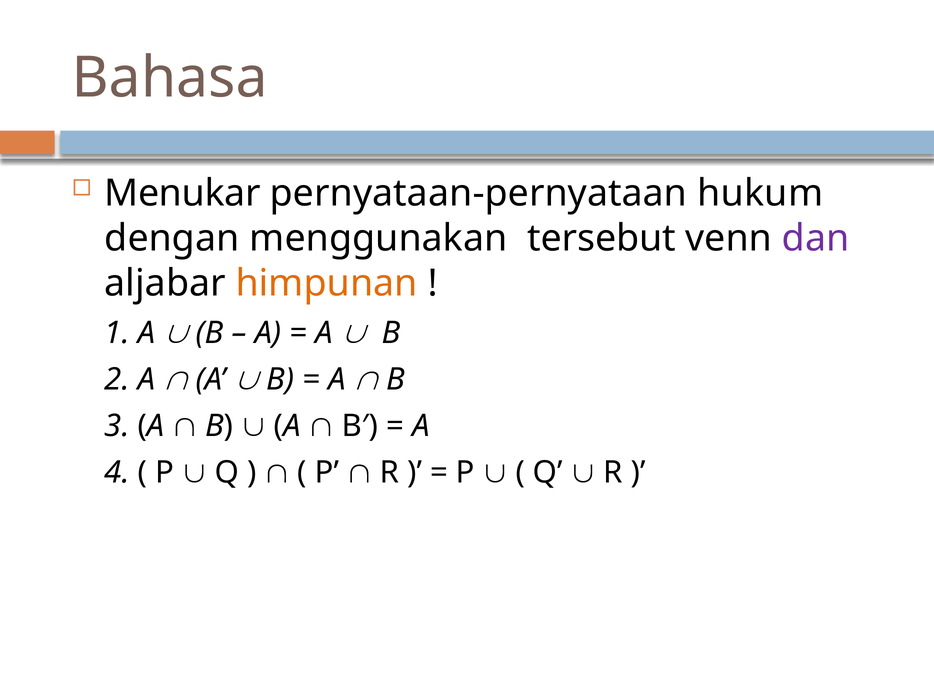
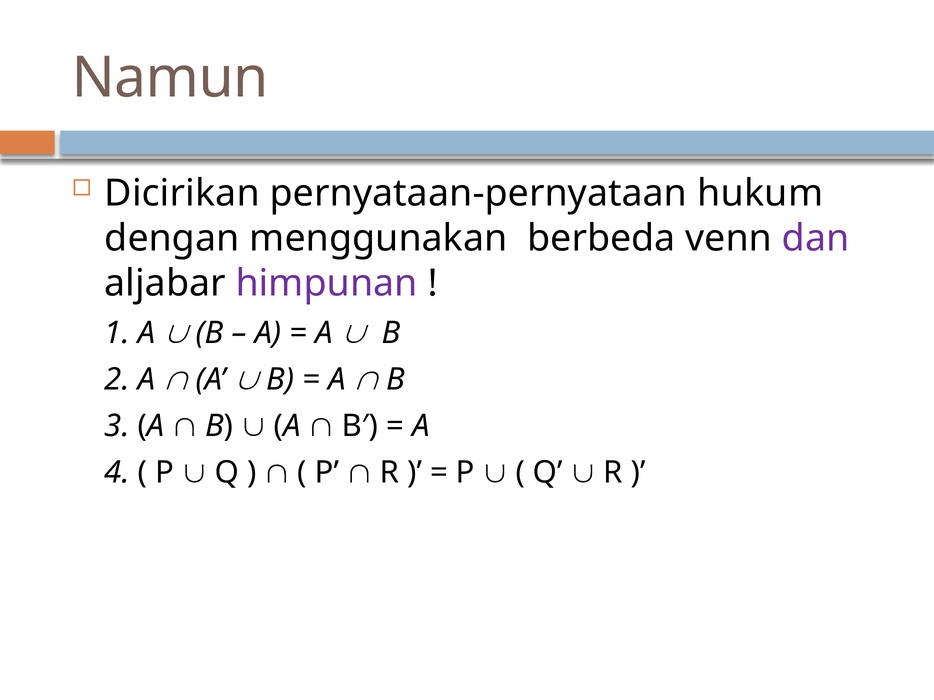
Bahasa: Bahasa -> Namun (170, 78)
Menukar: Menukar -> Dicirikan (182, 193)
tersebut: tersebut -> berbeda (601, 238)
himpunan colour: orange -> purple (327, 284)
